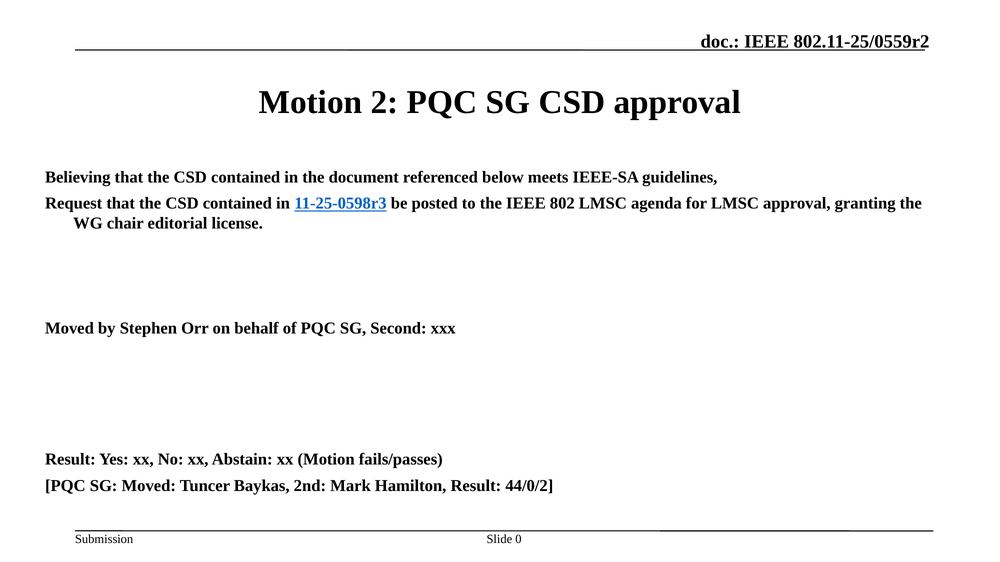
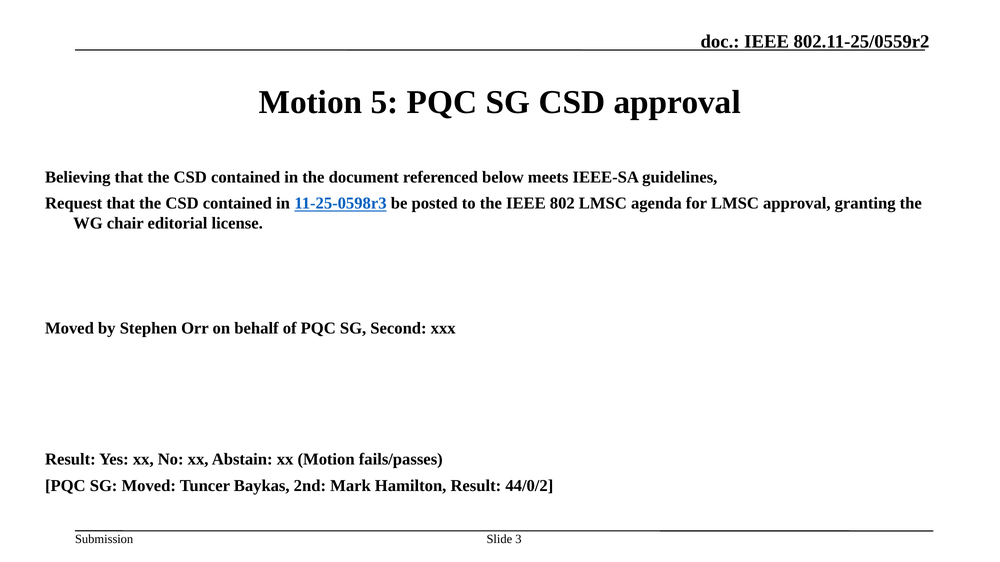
2: 2 -> 5 (385, 102)
0: 0 -> 3 (518, 539)
